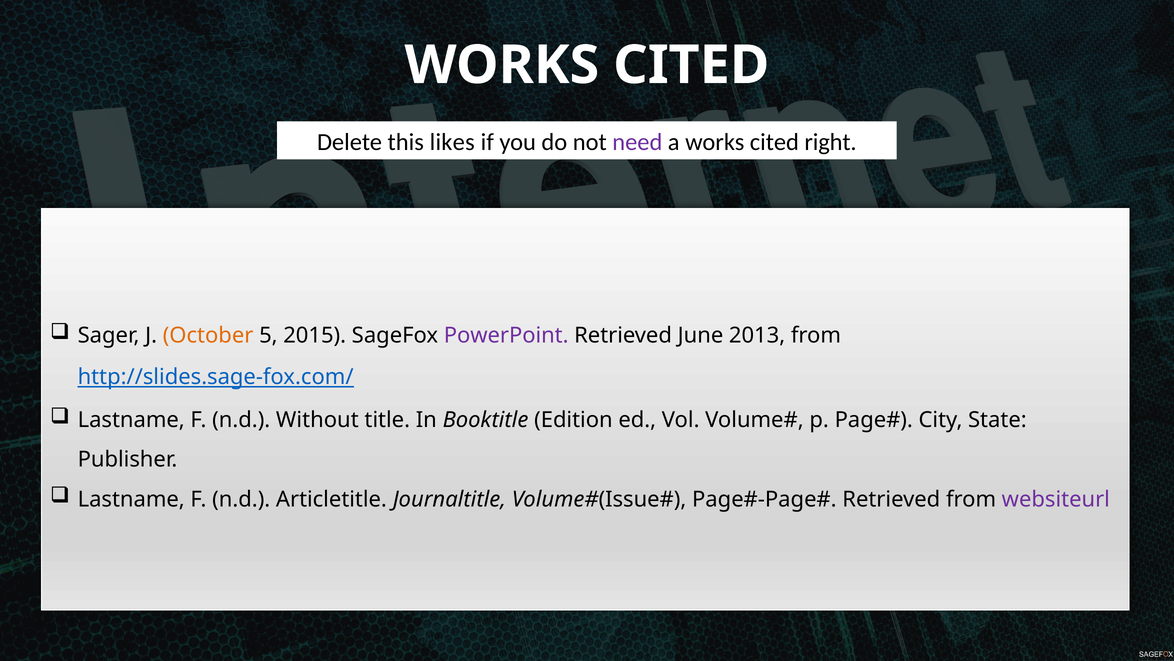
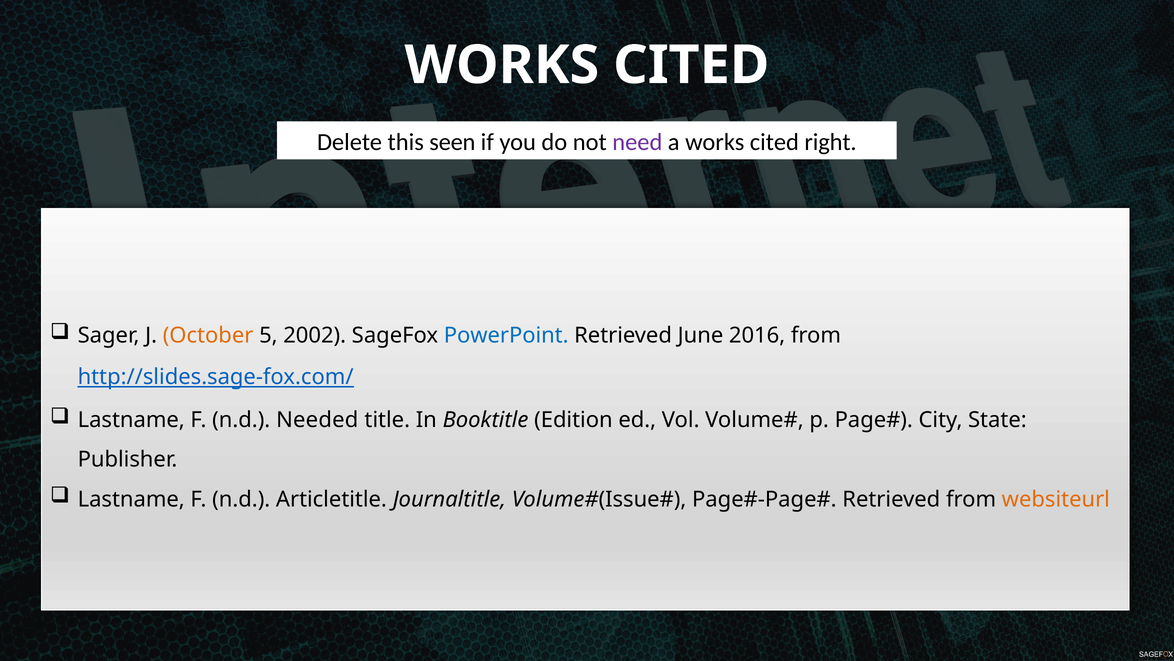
likes: likes -> seen (452, 142)
2015: 2015 -> 2002 (315, 335)
PowerPoint colour: purple -> blue (506, 335)
2013: 2013 -> 2016 (757, 335)
Without: Without -> Needed (317, 420)
websiteurl colour: purple -> orange (1056, 499)
